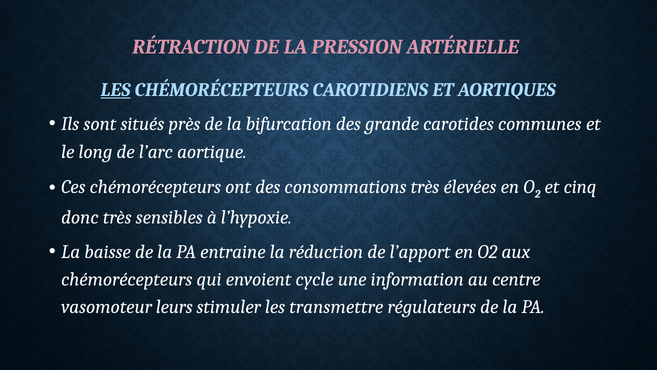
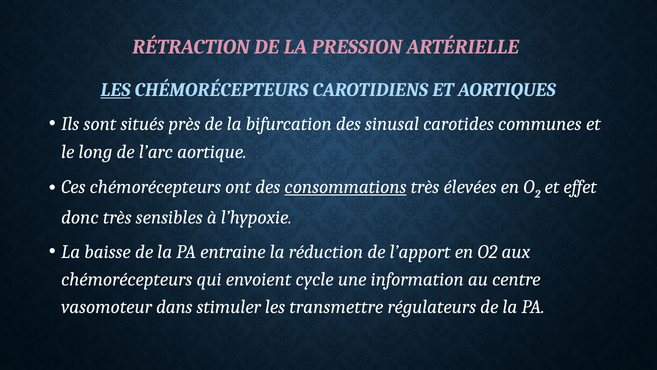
grande: grande -> sinusal (392, 124)
consommations underline: none -> present (346, 187)
cinq: cinq -> effet (580, 187)
leurs: leurs -> dans (174, 307)
